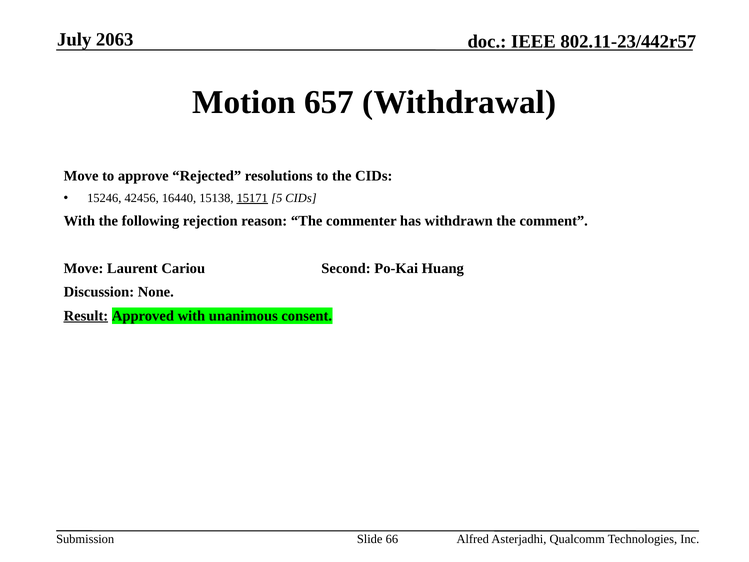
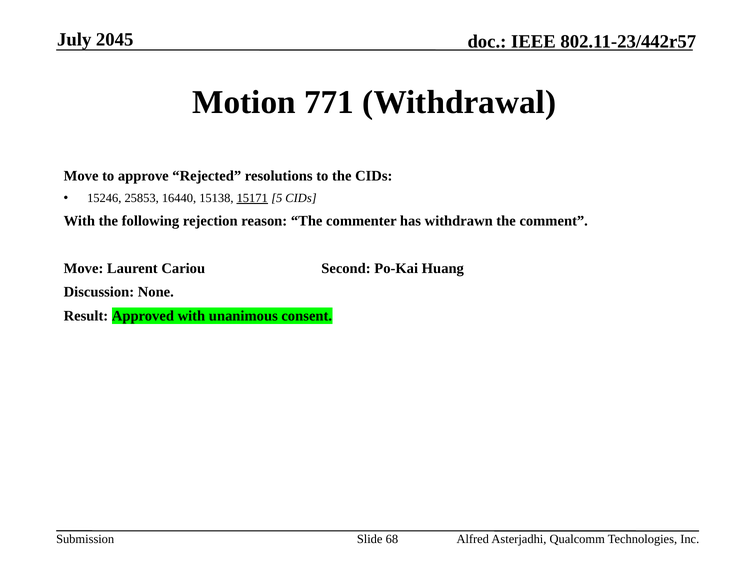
2063: 2063 -> 2045 (115, 40)
657: 657 -> 771 (329, 102)
42456: 42456 -> 25853 (142, 198)
Result underline: present -> none (86, 316)
66: 66 -> 68 (392, 539)
